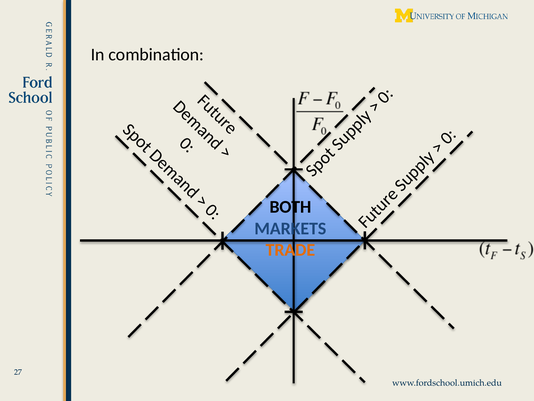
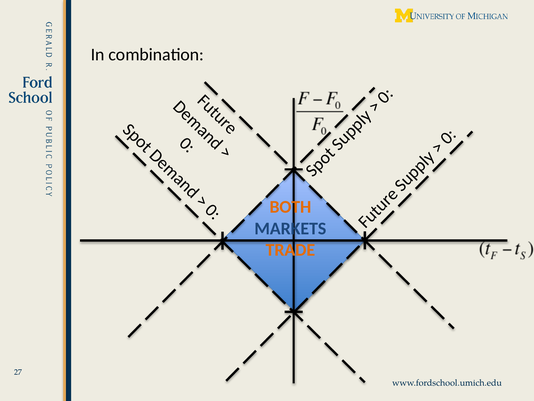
BOTH colour: black -> orange (290, 207)
